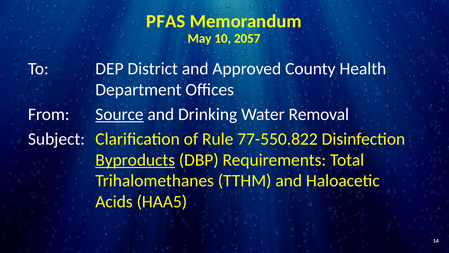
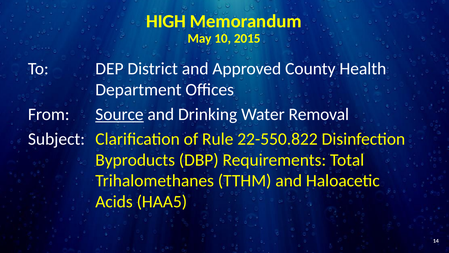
PFAS: PFAS -> HIGH (166, 21)
2057: 2057 -> 2015 (247, 39)
77-550.822: 77-550.822 -> 22-550.822 (278, 139)
Byproducts underline: present -> none (135, 160)
